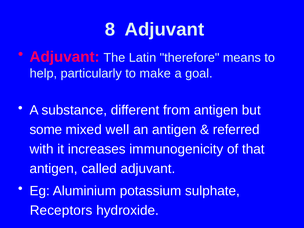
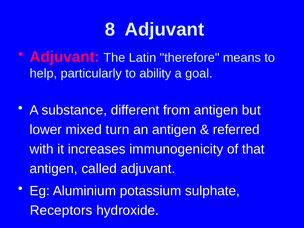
make: make -> ability (155, 73)
some: some -> lower (46, 130)
well: well -> turn (117, 130)
